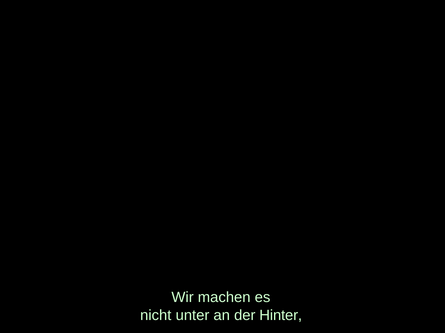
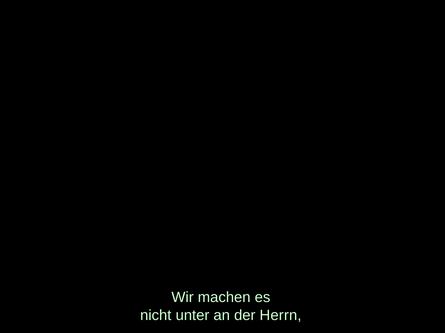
Hinter: Hinter -> Herrn (281, 316)
